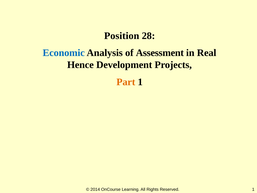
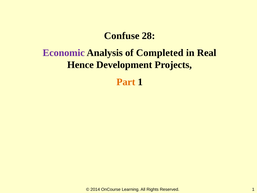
Position: Position -> Confuse (122, 36)
Economic colour: blue -> purple (64, 53)
Assessment: Assessment -> Completed (160, 53)
